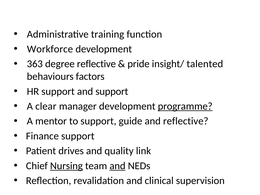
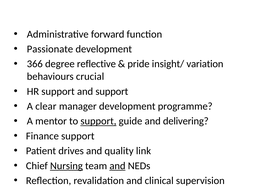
training: training -> forward (108, 34)
Workforce: Workforce -> Passionate (50, 49)
363: 363 -> 366 (35, 64)
talented: talented -> variation (205, 64)
factors: factors -> crucial (90, 76)
programme underline: present -> none (185, 106)
support underline: none -> present (98, 121)
and reflective: reflective -> delivering (186, 121)
